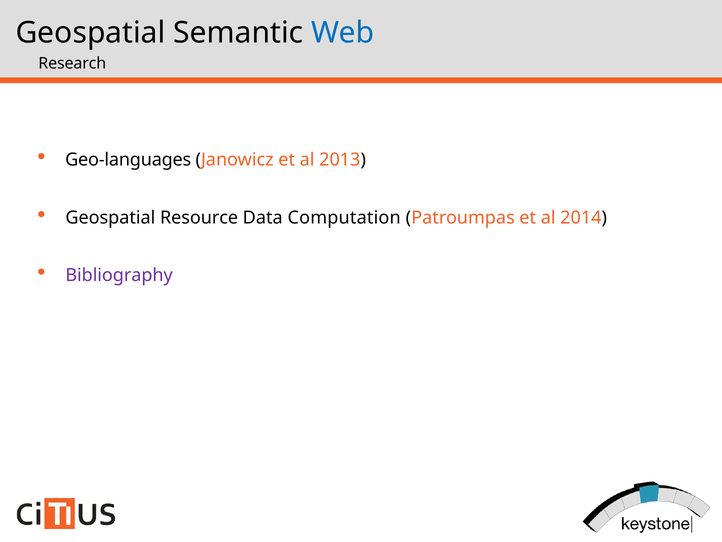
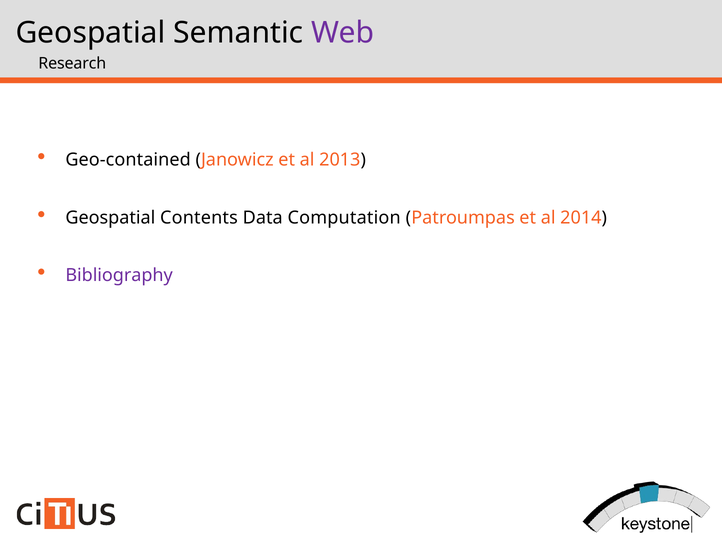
Web colour: blue -> purple (343, 33)
Geo-languages: Geo-languages -> Geo-contained (128, 160)
Resource: Resource -> Contents (199, 217)
